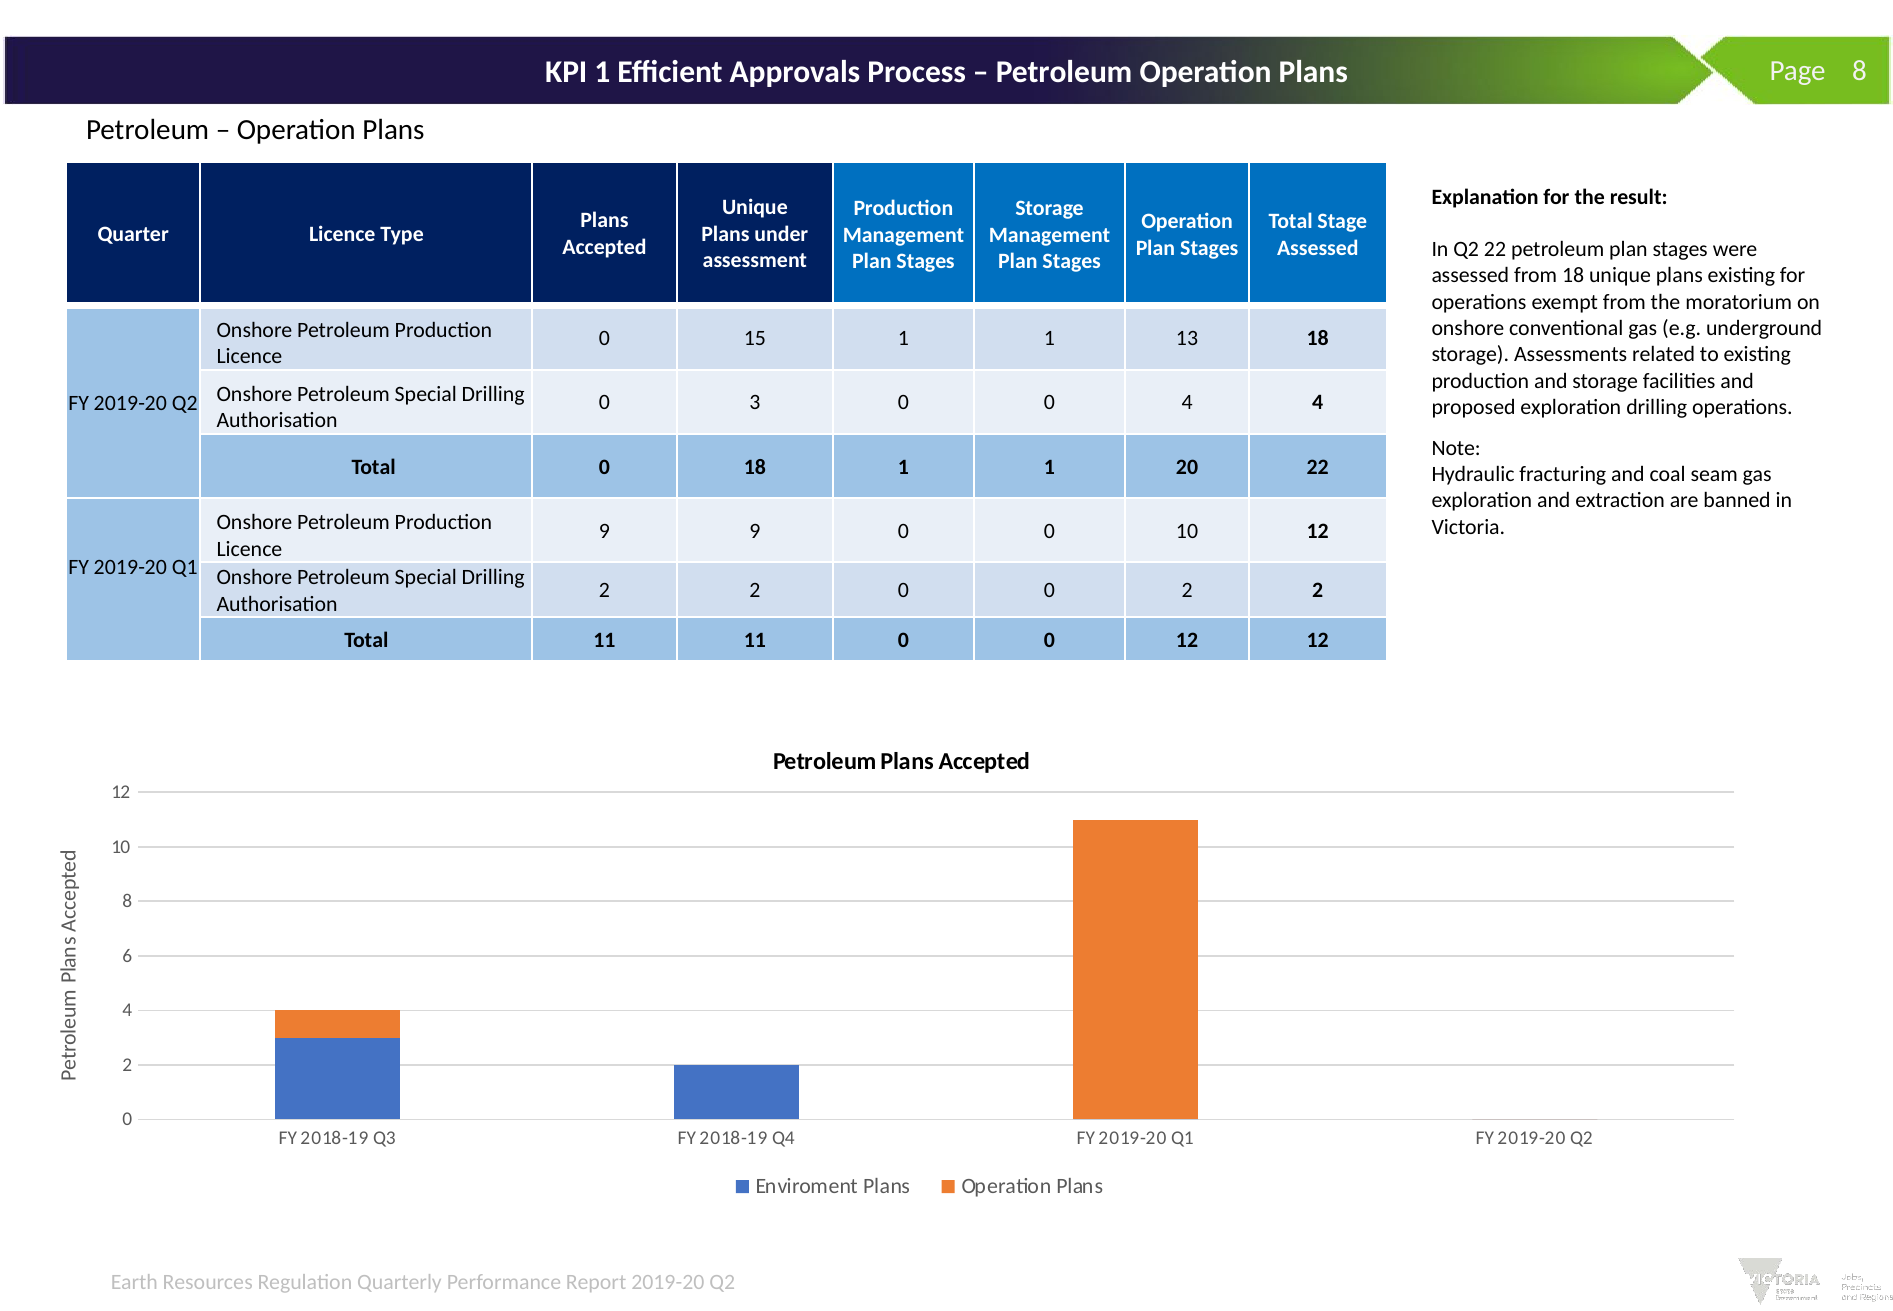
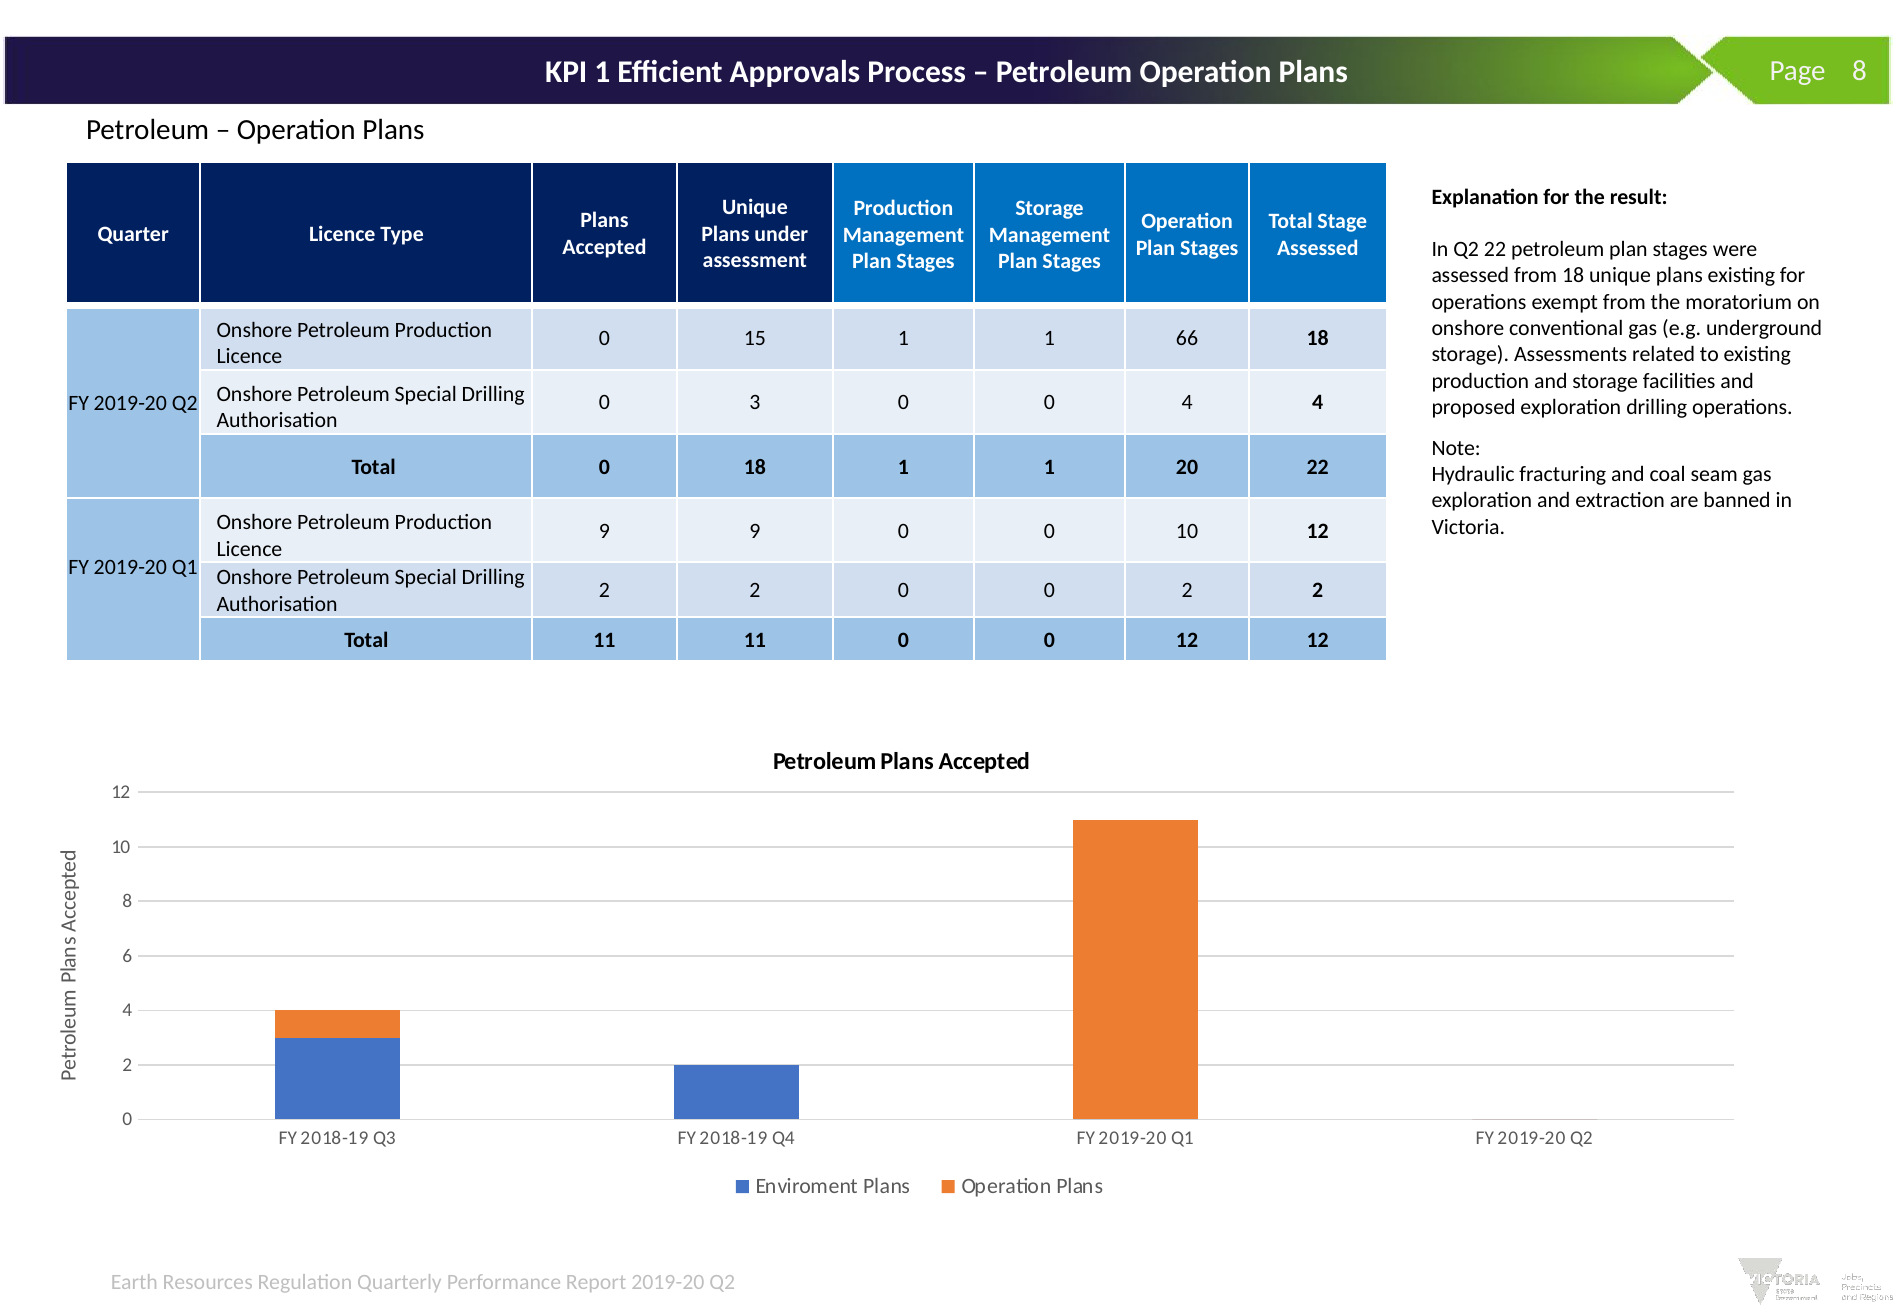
13: 13 -> 66 (1187, 338)
